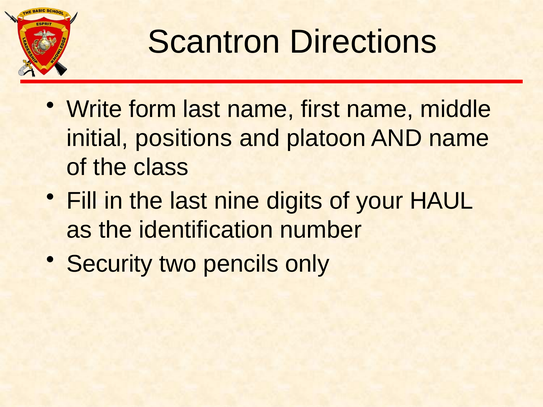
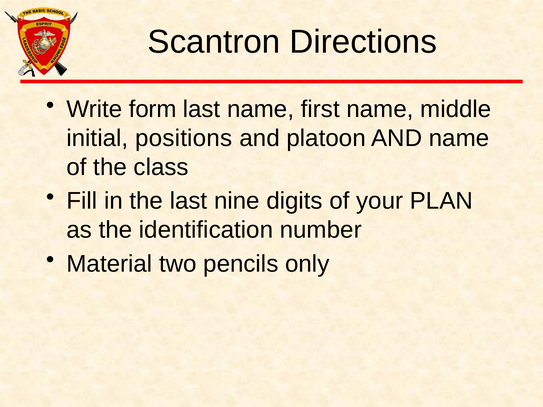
HAUL: HAUL -> PLAN (441, 201)
Security: Security -> Material (109, 264)
